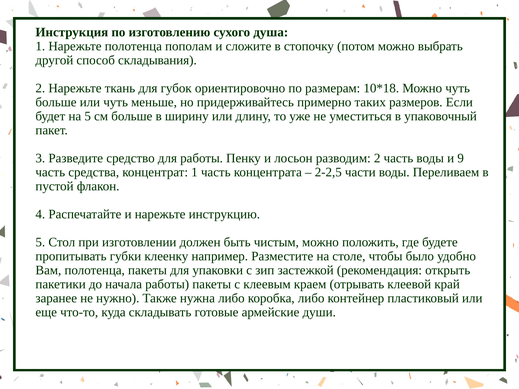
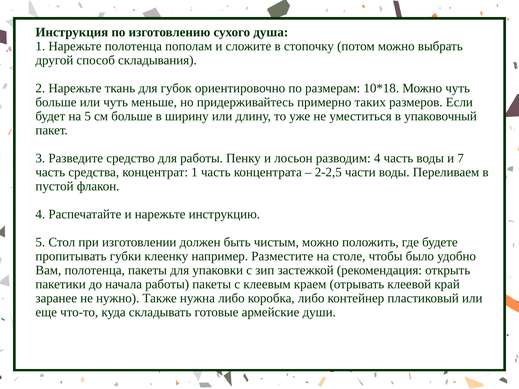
разводим 2: 2 -> 4 (377, 158)
9: 9 -> 7 (461, 158)
